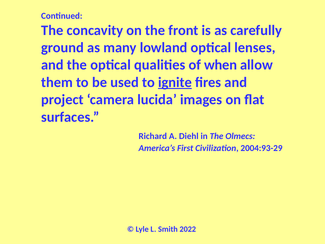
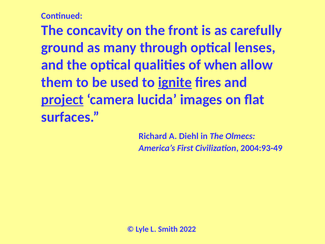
lowland: lowland -> through (164, 48)
project underline: none -> present (62, 100)
2004:93-29: 2004:93-29 -> 2004:93-49 (262, 148)
